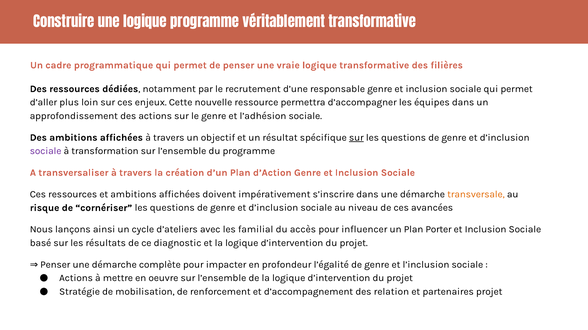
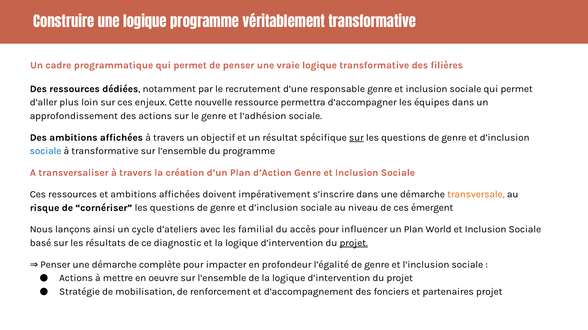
sociale colour: purple -> blue (46, 151)
à transformation: transformation -> transformative (105, 151)
avancées: avancées -> émergent (432, 208)
Porter: Porter -> World (439, 230)
projet underline: none -> present (354, 243)
relation: relation -> fonciers (392, 292)
